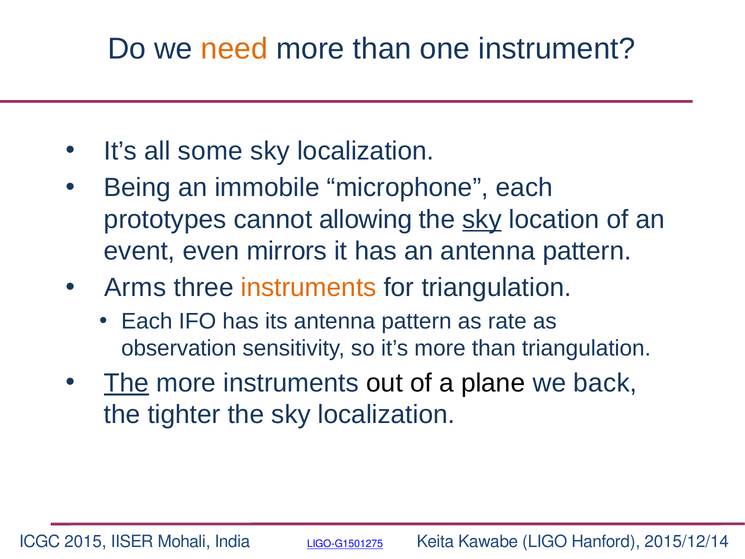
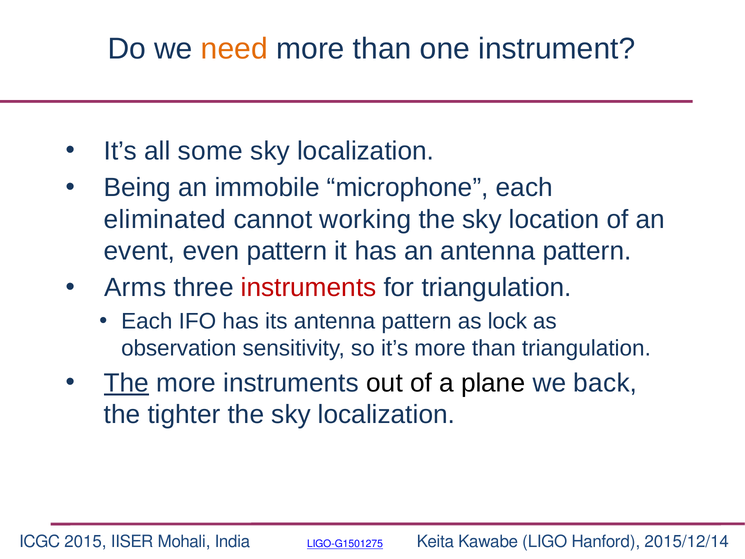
prototypes: prototypes -> eliminated (165, 219)
allowing: allowing -> working (365, 219)
sky underline: present -> none (482, 219)
even mirrors: mirrors -> pattern (287, 251)
instruments colour: orange -> red (309, 288)
rate: rate -> lock (507, 321)
